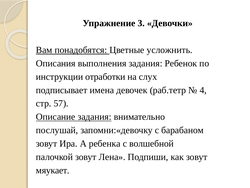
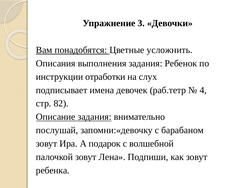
57: 57 -> 82 (61, 103)
ребенка: ребенка -> подарок (105, 143)
мяукает: мяукает -> ребенка (53, 170)
